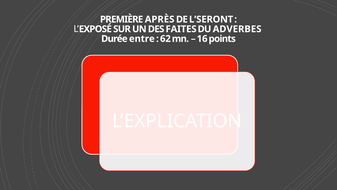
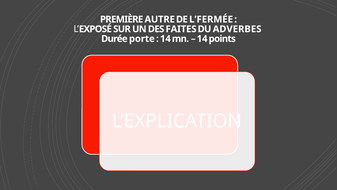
APRÈS: APRÈS -> AUTRE (160, 19)
L’SERONT: L’SERONT -> L’FERMÉE (211, 19)
entre: entre -> porte (142, 39)
62: 62 -> 14 (165, 39)
16: 16 -> 14 (202, 39)
